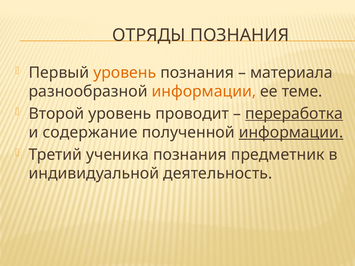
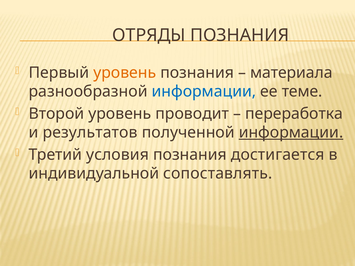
информации colour: orange -> blue (204, 92)
переработка underline: present -> none (294, 114)
содержание: содержание -> результатов (90, 133)
ученика: ученика -> условия (118, 155)
предметник: предметник -> достигается (278, 155)
деятельность: деятельность -> сопоставлять (218, 174)
